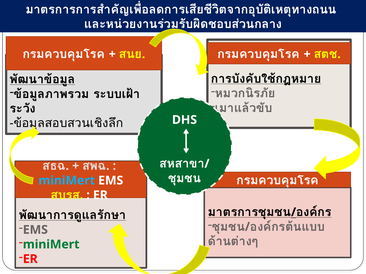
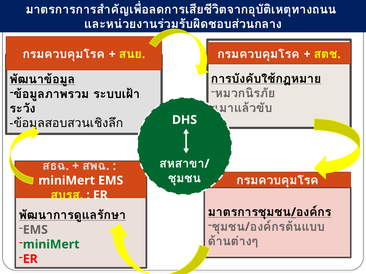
miniMert colour: light blue -> white (67, 181)
